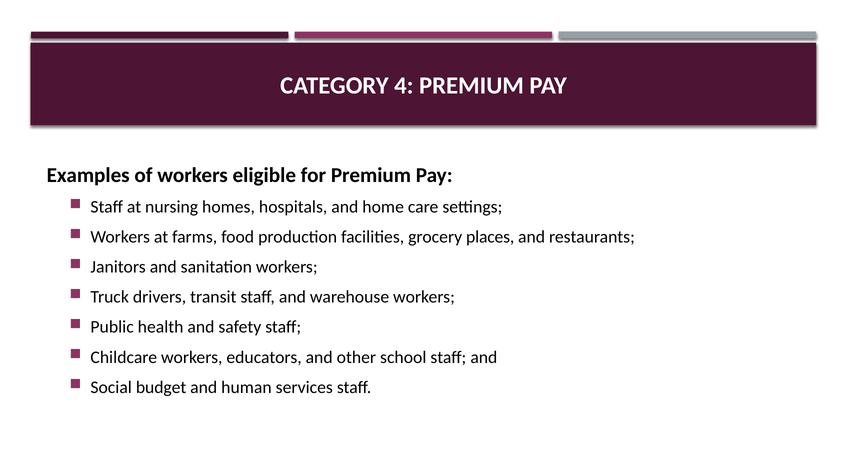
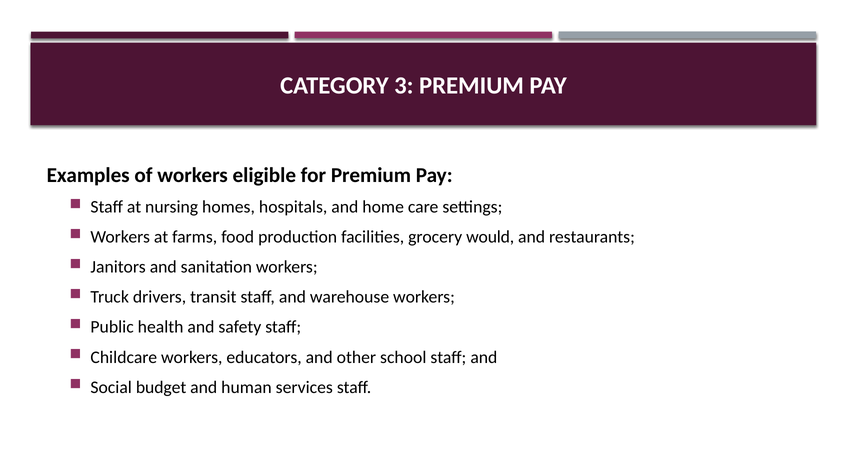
4: 4 -> 3 (404, 86)
places: places -> would (490, 237)
